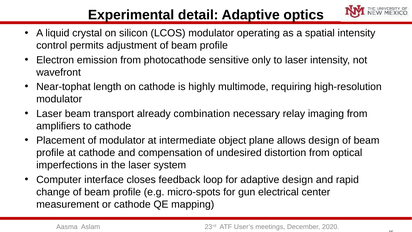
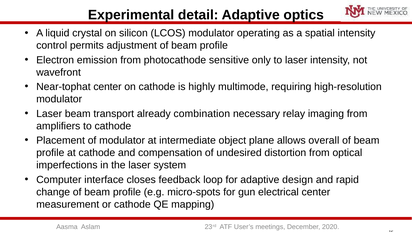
Near-tophat length: length -> center (107, 87)
allows design: design -> overall (324, 140)
